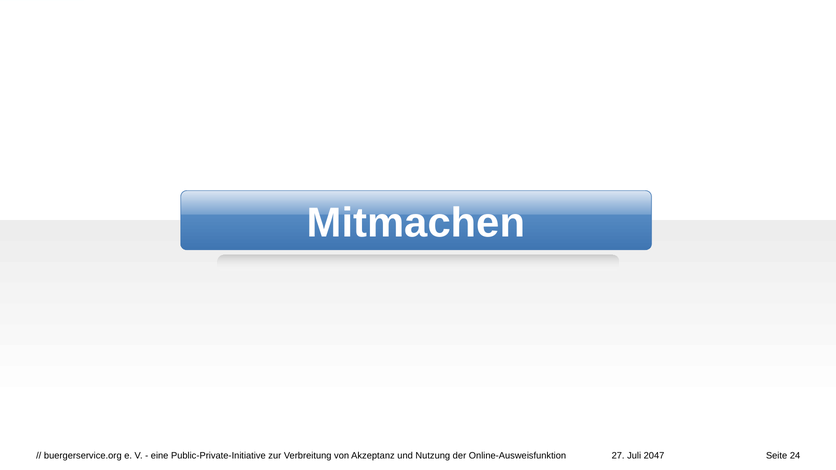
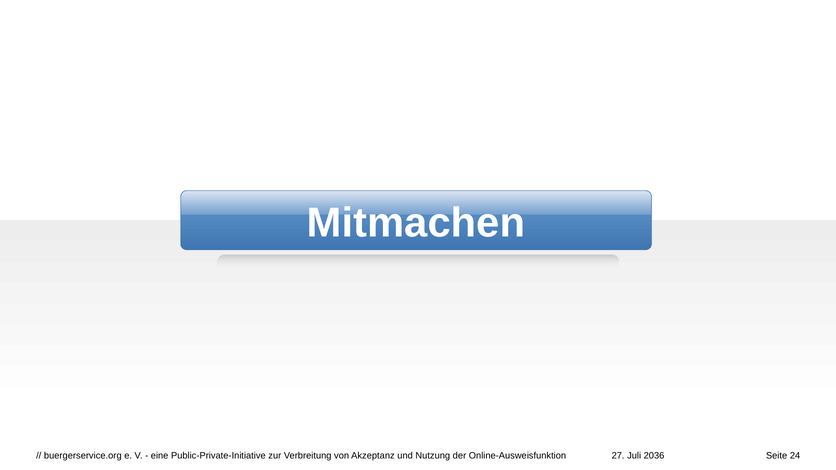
2047: 2047 -> 2036 (654, 456)
